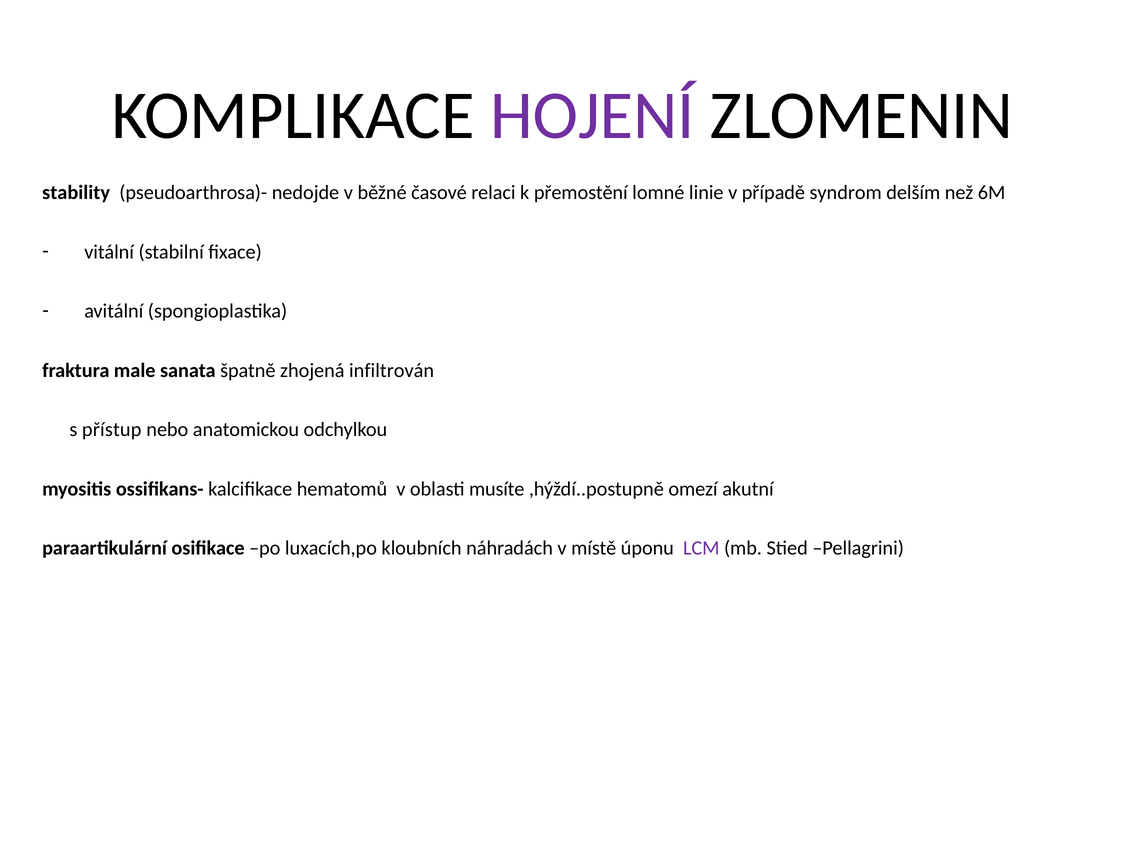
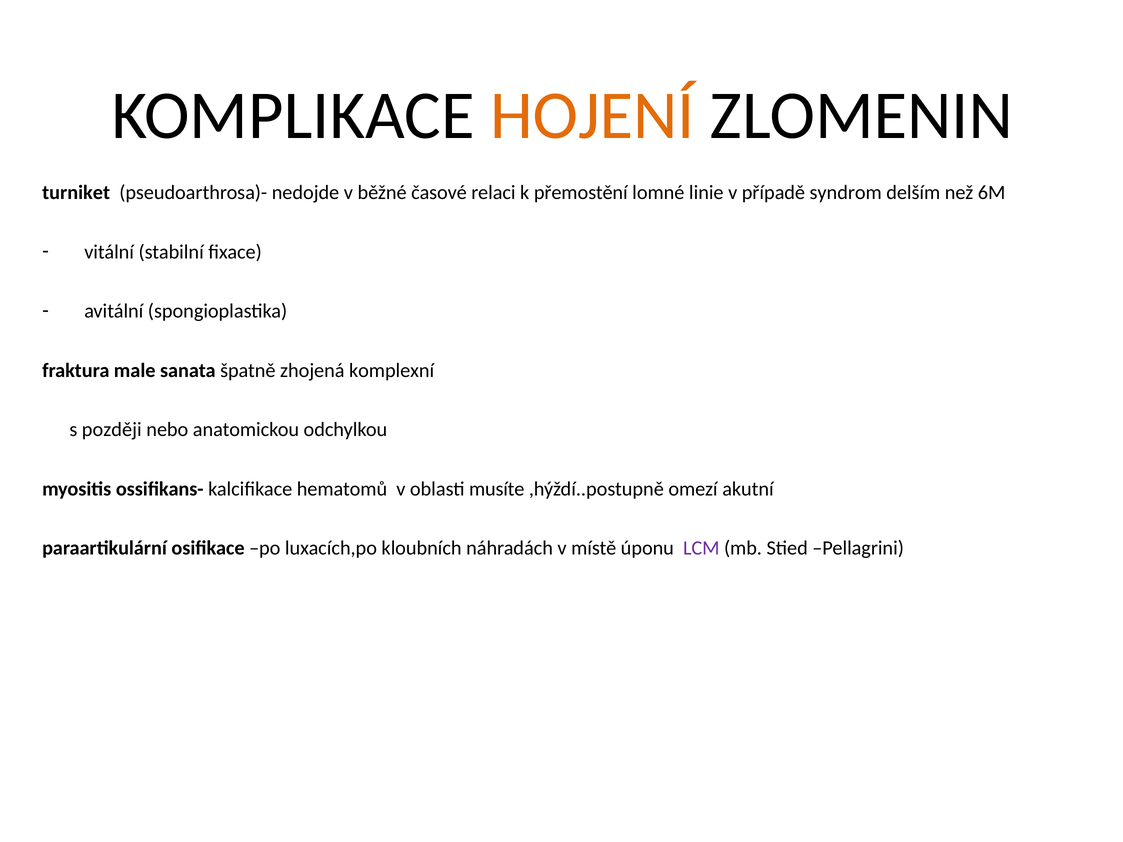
HOJENÍ colour: purple -> orange (592, 116)
stability: stability -> turniket (76, 193)
infiltrován: infiltrován -> komplexní (392, 371)
přístup: přístup -> později (112, 430)
